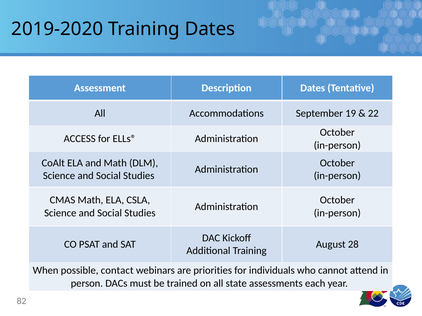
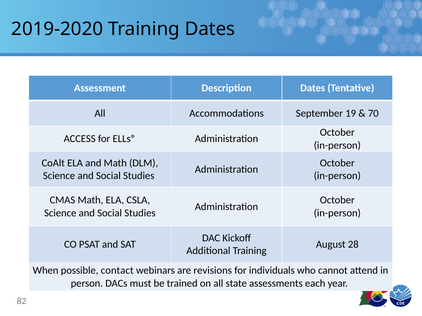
22: 22 -> 70 (373, 113)
priorities: priorities -> revisions (213, 271)
